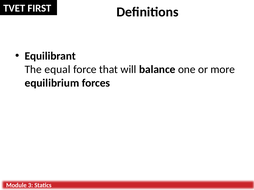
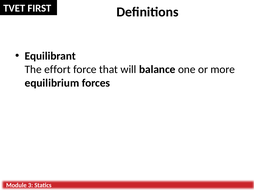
equal: equal -> effort (57, 70)
